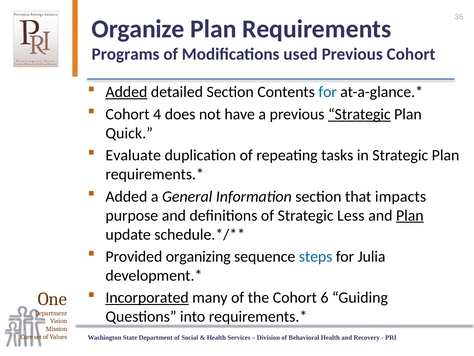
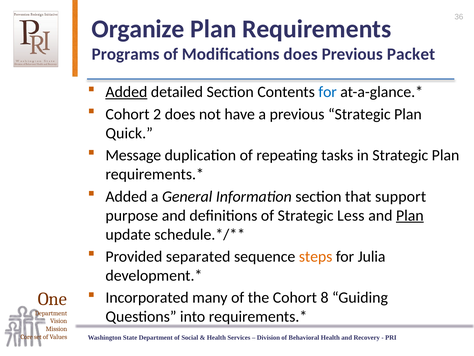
Modifications used: used -> does (301, 54)
Previous Cohort: Cohort -> Packet (411, 54)
4: 4 -> 2 (157, 114)
Strategic underline: present -> none (359, 114)
Evaluate: Evaluate -> Message (133, 155)
impacts: impacts -> support (401, 196)
organizing: organizing -> separated (198, 256)
steps colour: blue -> orange (316, 256)
Incorporated underline: present -> none (147, 297)
6: 6 -> 8 (325, 297)
